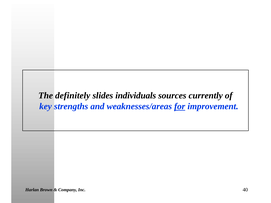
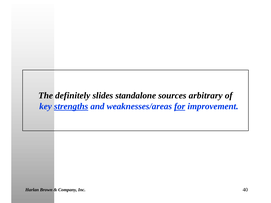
individuals: individuals -> standalone (136, 96)
currently: currently -> arbitrary (206, 96)
strengths underline: none -> present (71, 107)
